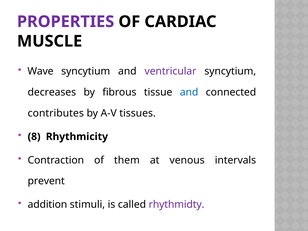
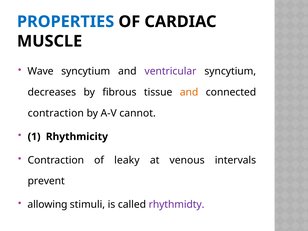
PROPERTIES colour: purple -> blue (66, 22)
and colour: blue -> orange (189, 92)
contributes: contributes -> contraction (56, 113)
tissues: tissues -> cannot (138, 113)
8: 8 -> 1 (34, 137)
them: them -> leaky (127, 160)
addition: addition -> allowing (47, 205)
